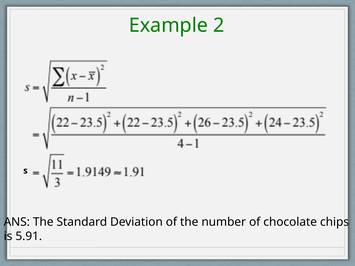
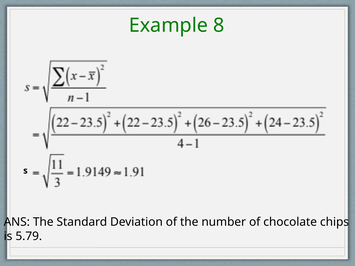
2: 2 -> 8 (219, 25)
5.91: 5.91 -> 5.79 (29, 236)
